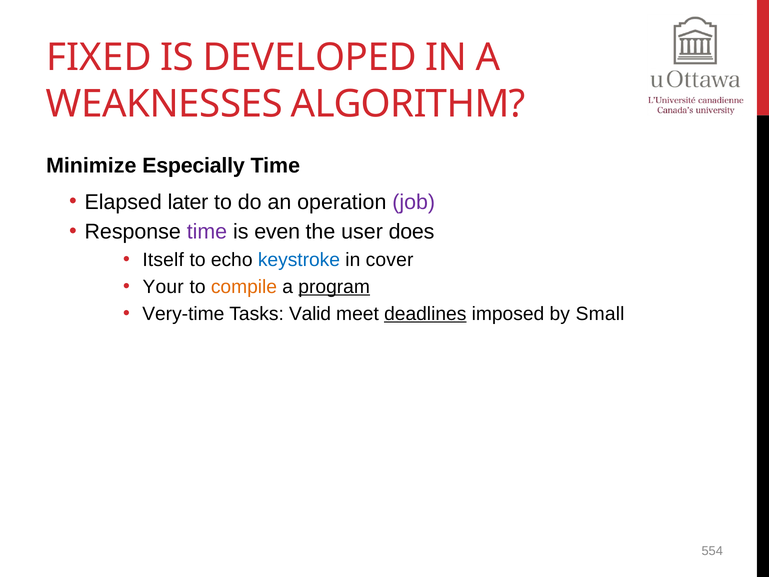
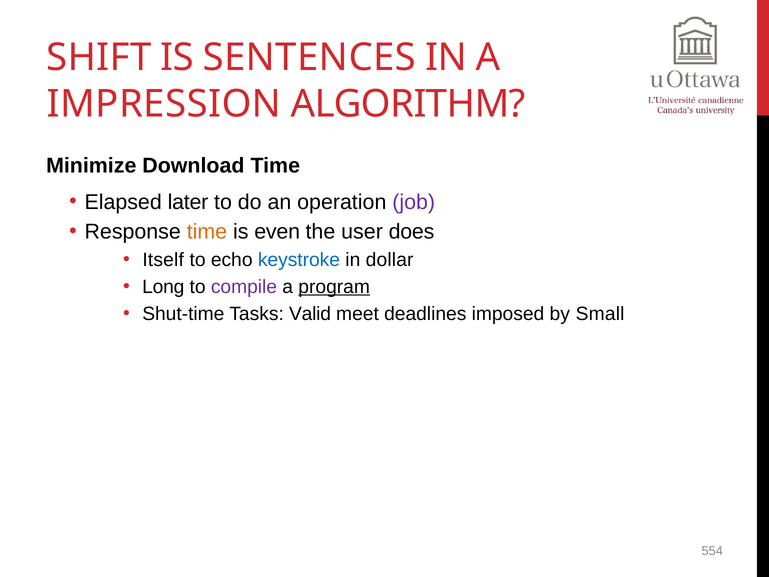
FIXED: FIXED -> SHIFT (99, 58)
DEVELOPED: DEVELOPED -> SENTENCES (309, 58)
WEAKNESSES: WEAKNESSES -> IMPRESSION (164, 104)
Especially: Especially -> Download (193, 166)
time colour: purple -> orange (207, 232)
cover: cover -> dollar (390, 260)
Your: Your -> Long (163, 287)
compile colour: orange -> purple (244, 287)
Very-time: Very-time -> Shut-time (183, 314)
deadlines underline: present -> none (425, 314)
